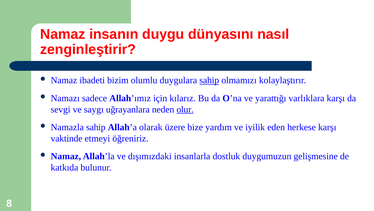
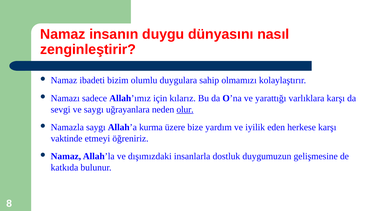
sahip underline: present -> none (209, 80)
Namazla sahip: sahip -> saygı (96, 127)
olarak: olarak -> kurma (151, 127)
